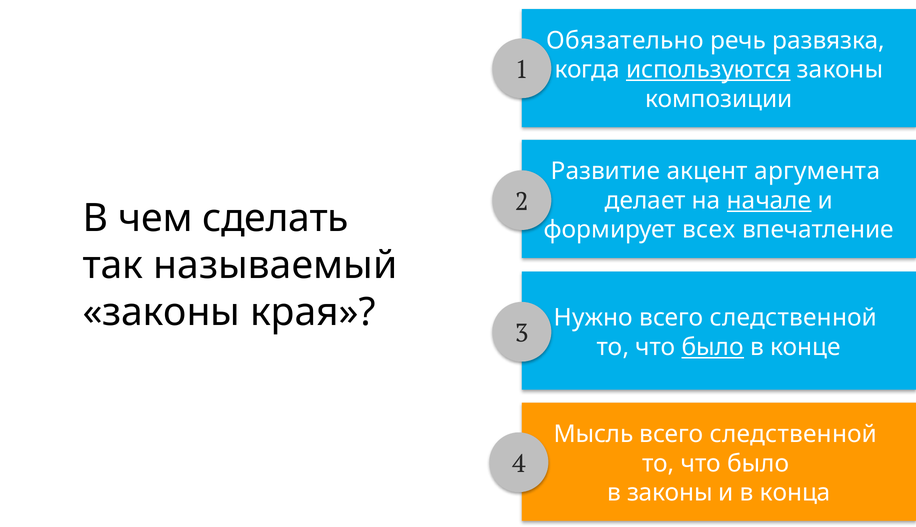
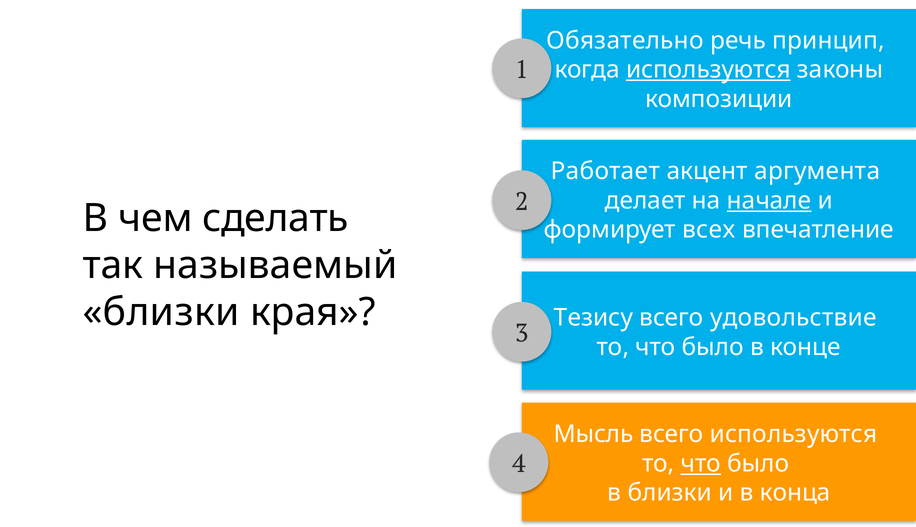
развязка: развязка -> принцип (829, 40)
Развитие: Развитие -> Работает (605, 171)
законы: законы -> близки (161, 313)
Нужно: Нужно -> Тезису (593, 318)
следственной: следственной -> удовольствие (793, 318)
было underline: present -> none (713, 347)
следственной: следственной -> используются (794, 435)
что underline: none -> present (701, 464)
в законы: законы -> близки (670, 493)
